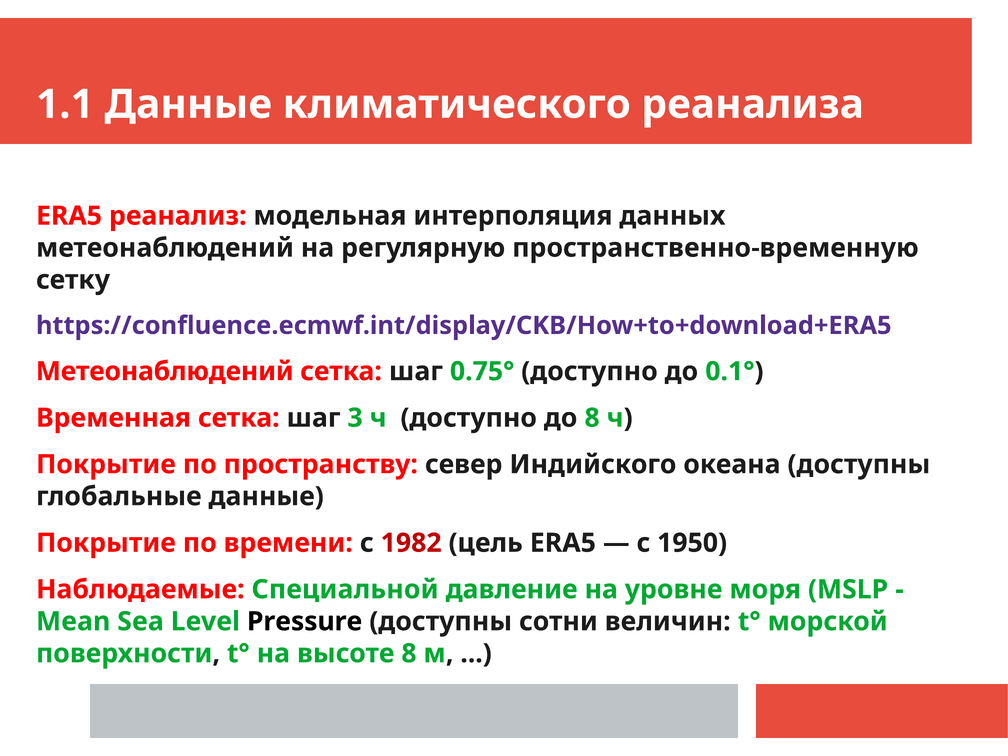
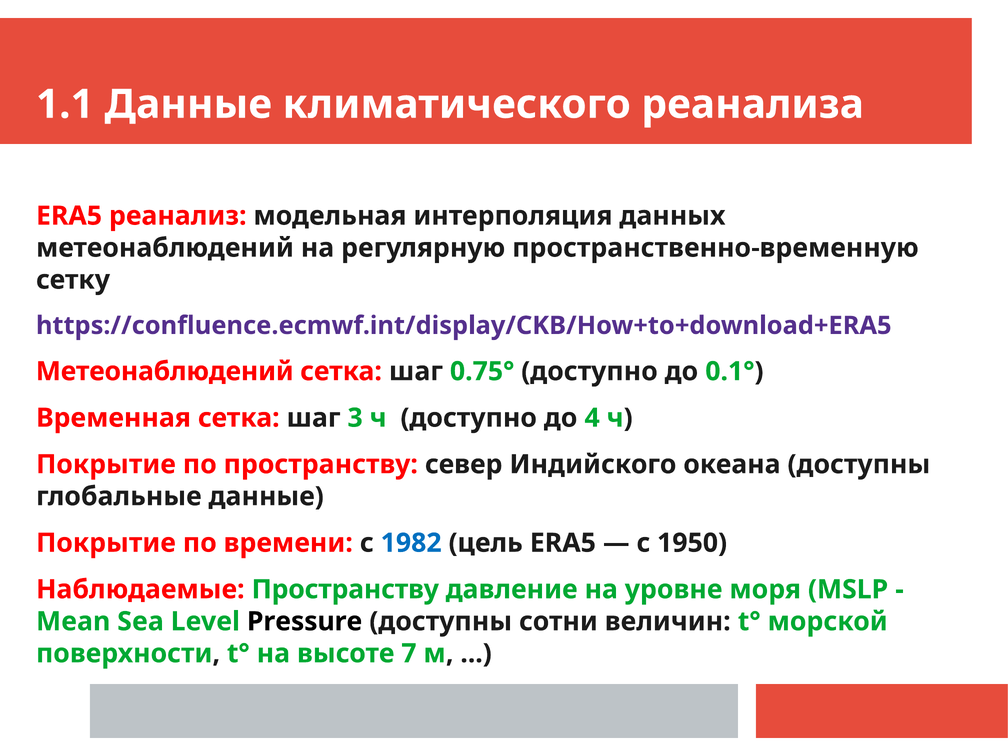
до 8: 8 -> 4 (592, 418)
1982 colour: red -> blue (411, 543)
Наблюдаемые Специальной: Специальной -> Пространству (345, 589)
высоте 8: 8 -> 7 (409, 653)
